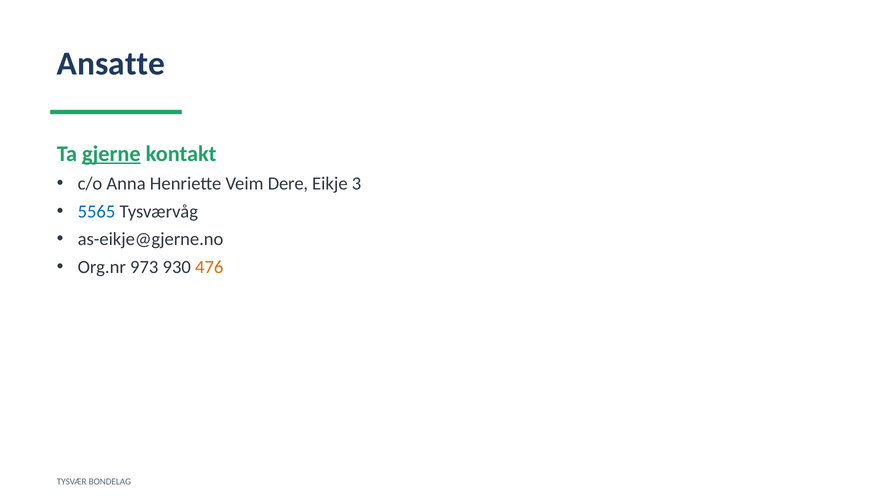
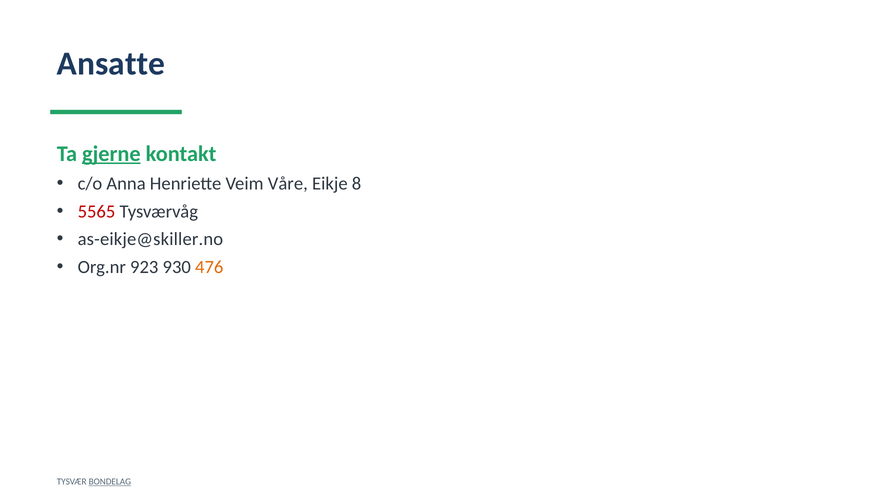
Dere: Dere -> Våre (288, 183)
3: 3 -> 8 (357, 183)
5565 colour: blue -> red (96, 211)
as-eikje@gjerne.no: as-eikje@gjerne.no -> as-eikje@skiller.no (150, 239)
973: 973 -> 923 (144, 267)
BONDELAG underline: none -> present (110, 481)
